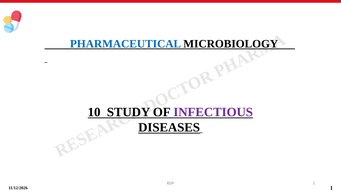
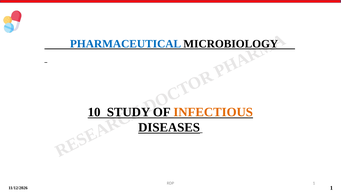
INFECTIOUS colour: purple -> orange (213, 112)
